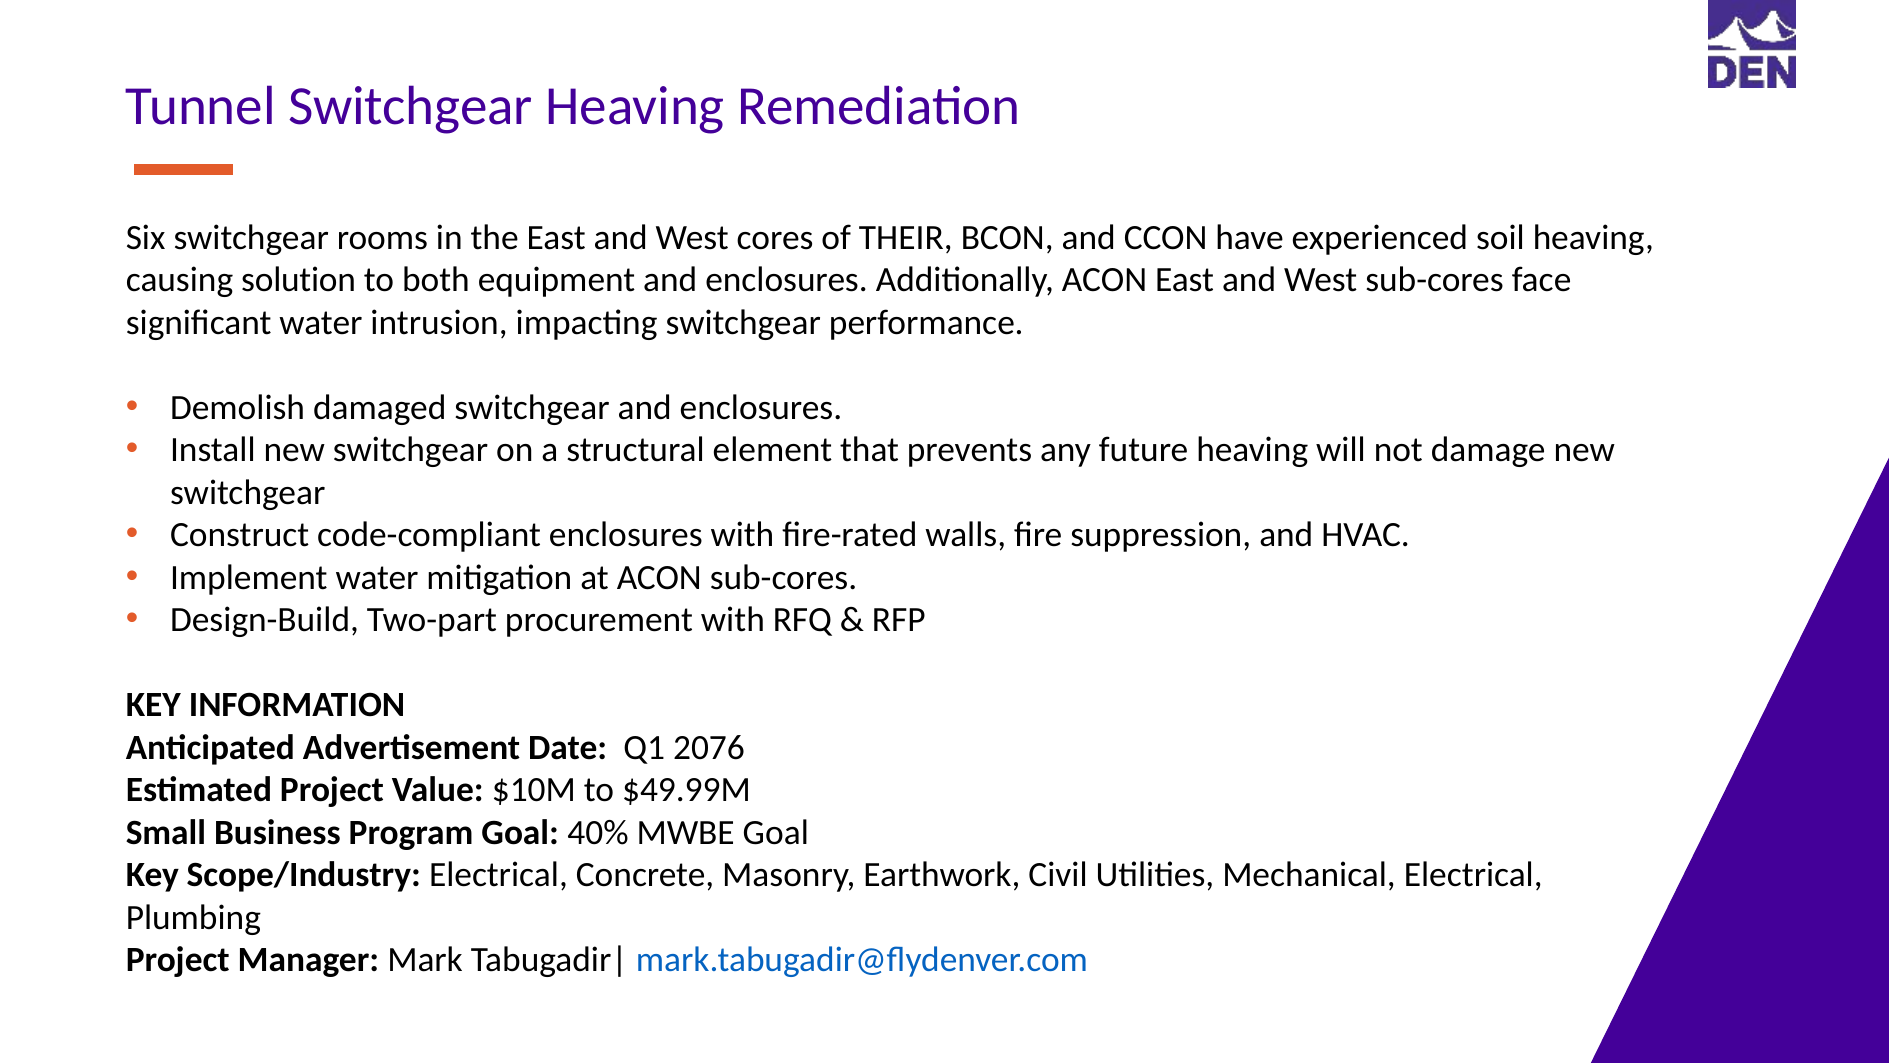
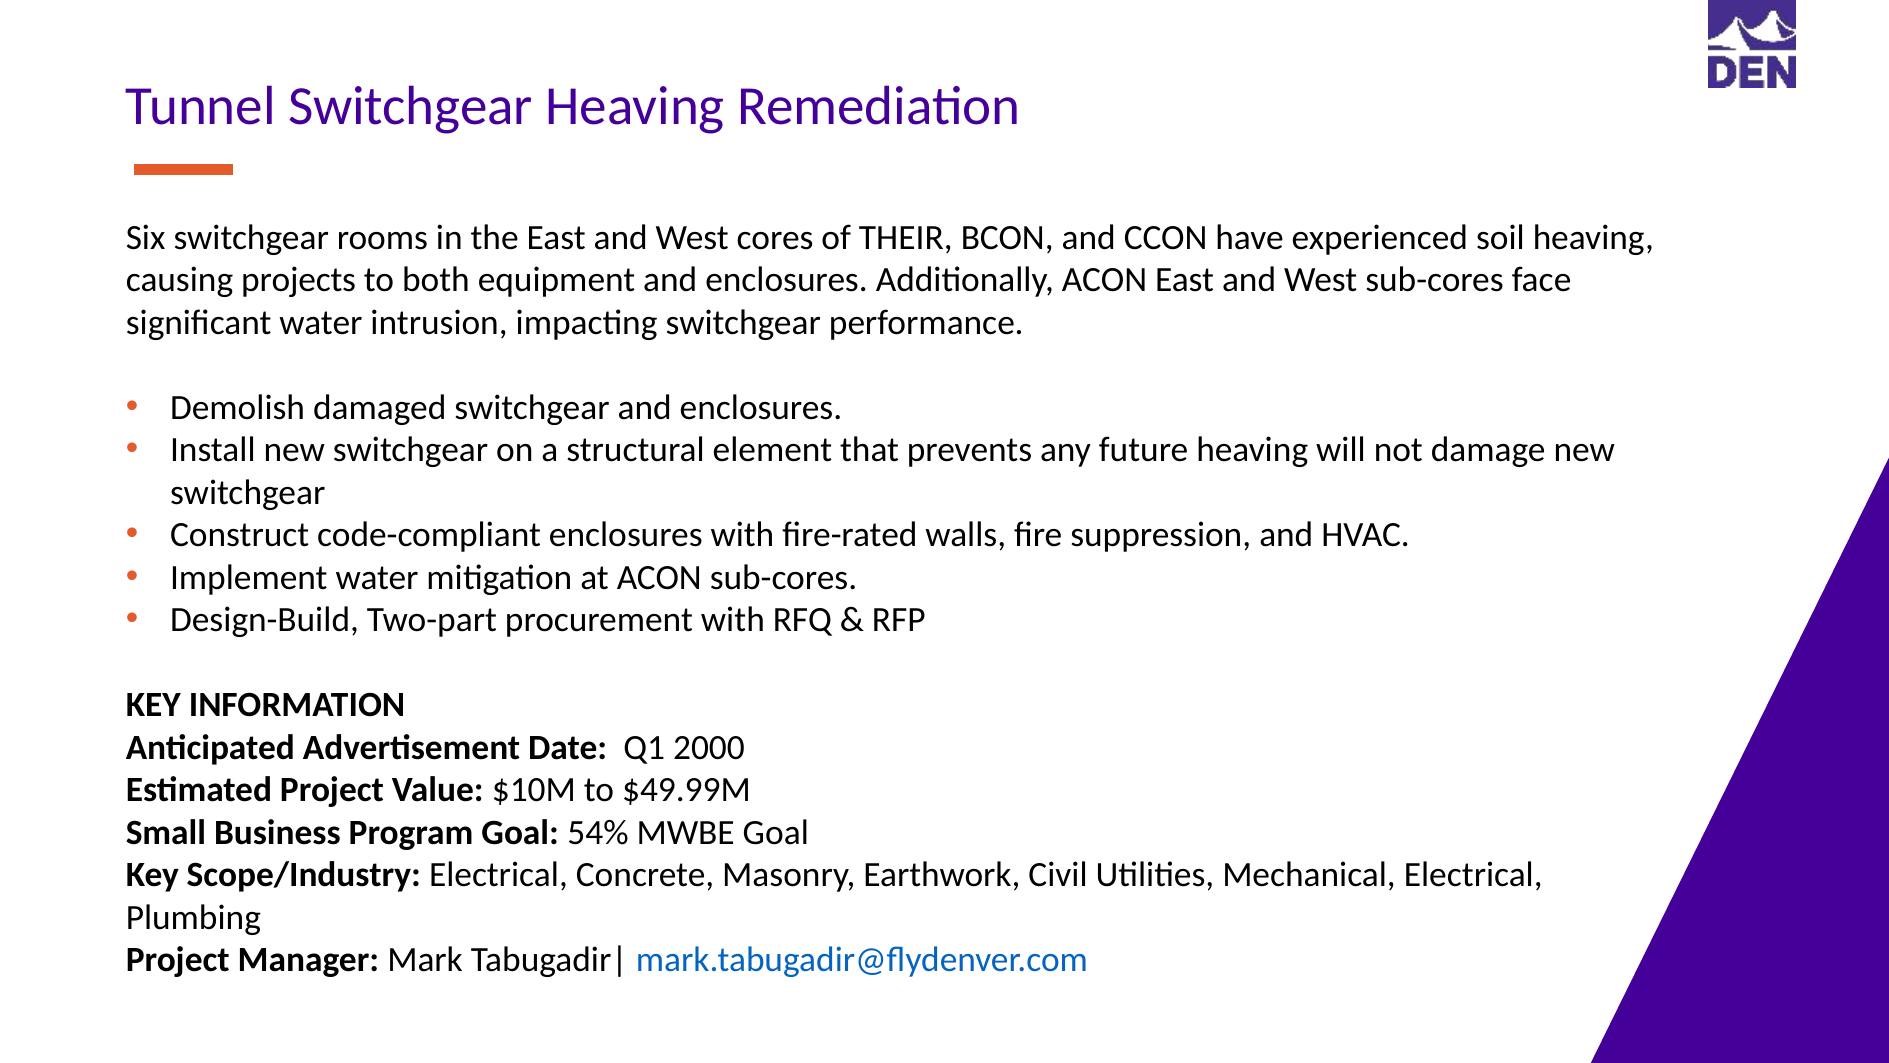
solution: solution -> projects (299, 280)
2076: 2076 -> 2000 (709, 747)
40%: 40% -> 54% (598, 832)
